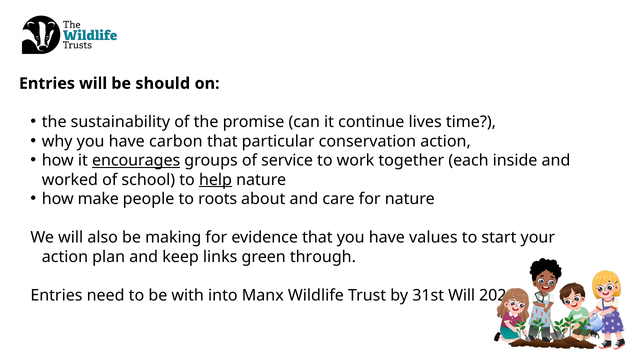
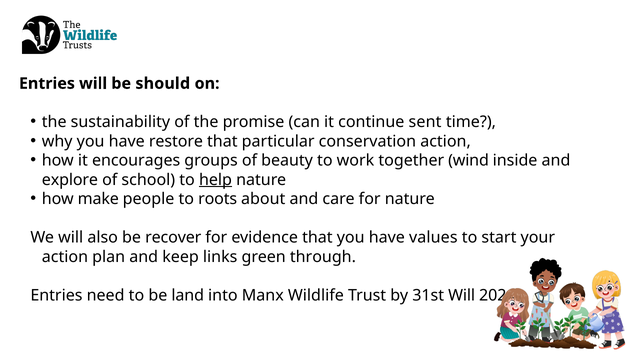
lives: lives -> sent (425, 122)
carbon: carbon -> restore (176, 141)
encourages underline: present -> none (136, 161)
service: service -> beauty (287, 161)
each: each -> wind (469, 161)
worked: worked -> explore (70, 180)
making: making -> recover (173, 238)
with: with -> land (188, 295)
